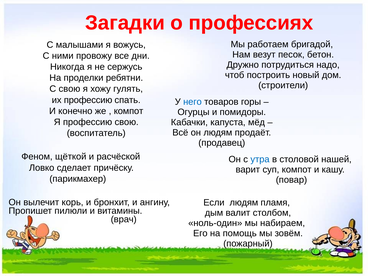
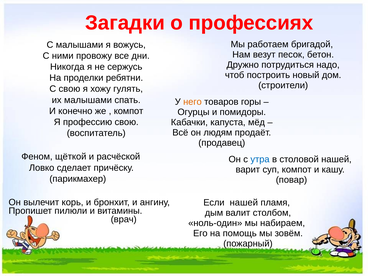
их профессию: профессию -> малышами (88, 100)
него colour: blue -> orange (192, 102)
Если людям: людям -> нашей (244, 202)
